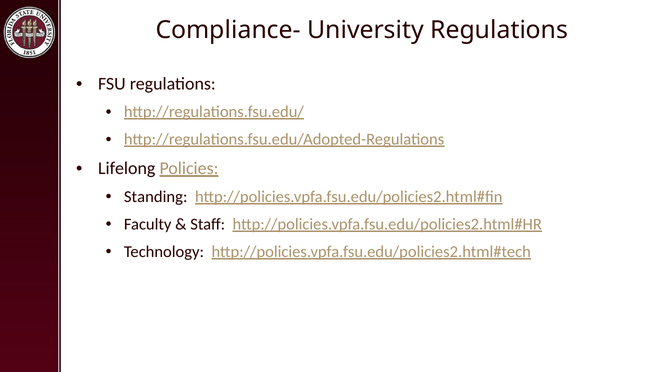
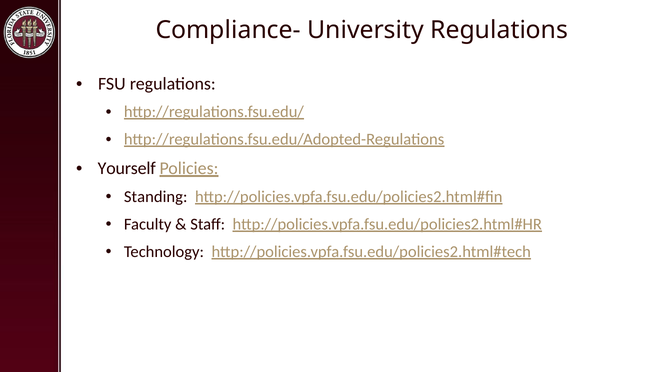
Lifelong: Lifelong -> Yourself (127, 168)
